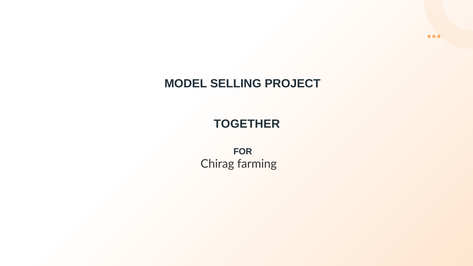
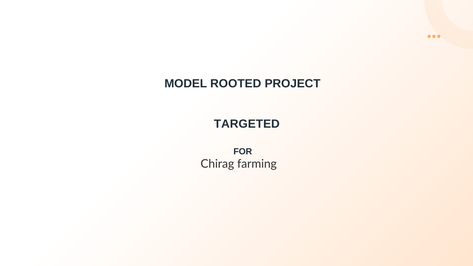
SELLING: SELLING -> ROOTED (236, 84)
TOGETHER: TOGETHER -> TARGETED (247, 124)
